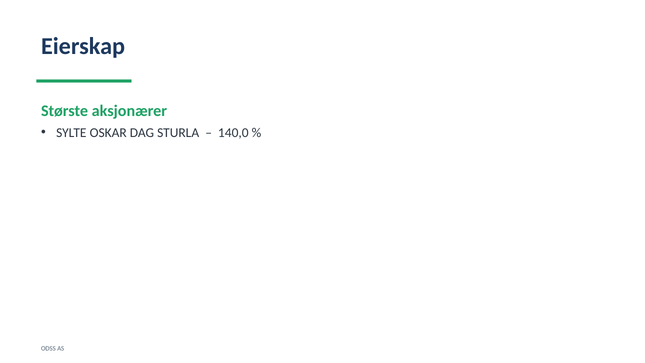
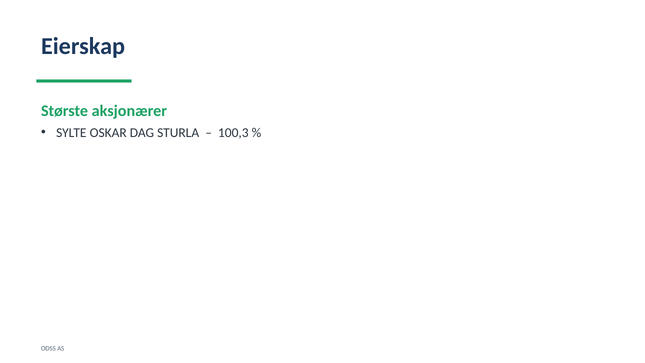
140,0: 140,0 -> 100,3 (233, 133)
